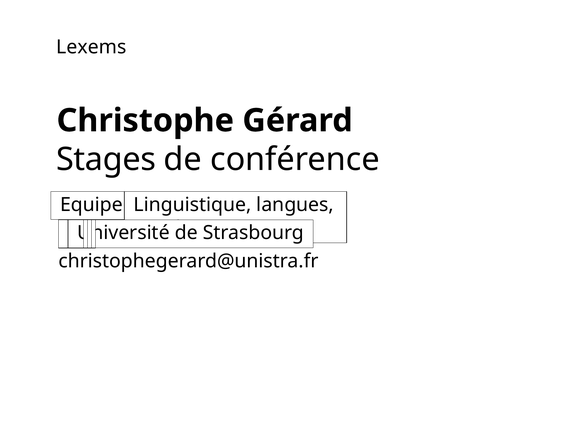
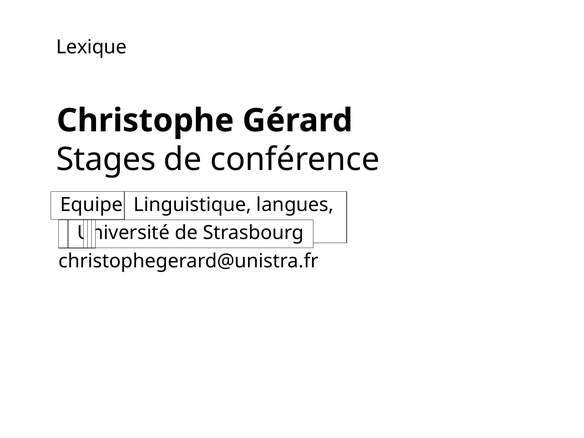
Lexems: Lexems -> Lexique (91, 47)
